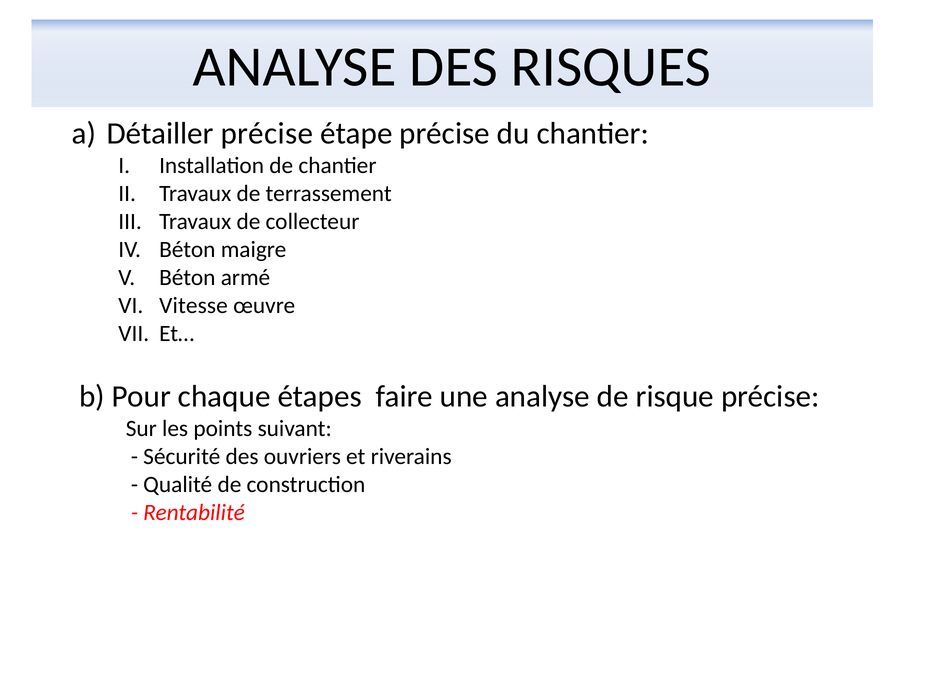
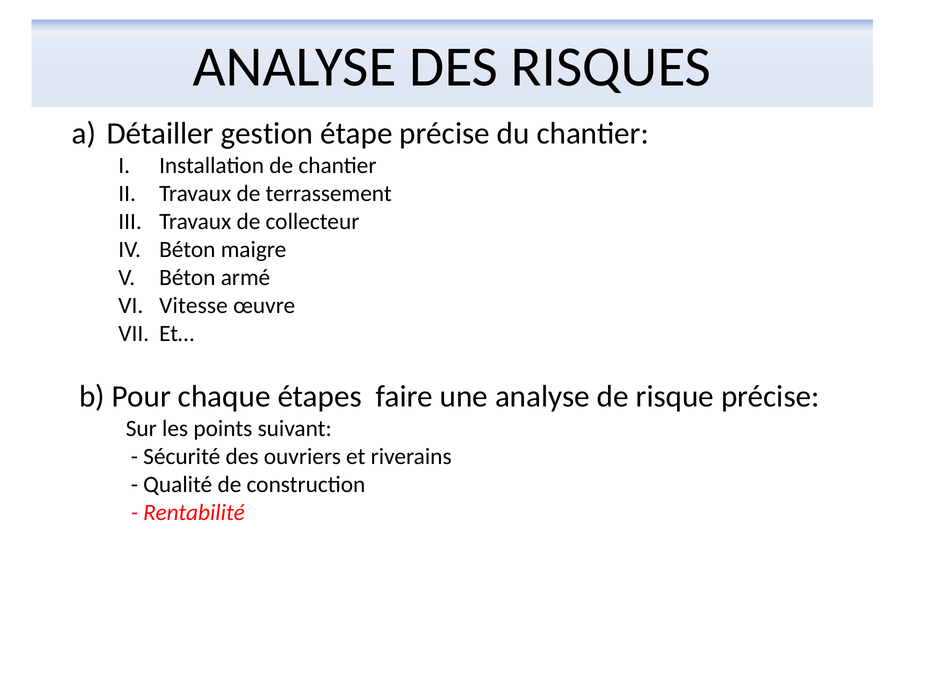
Détailler précise: précise -> gestion (267, 133)
